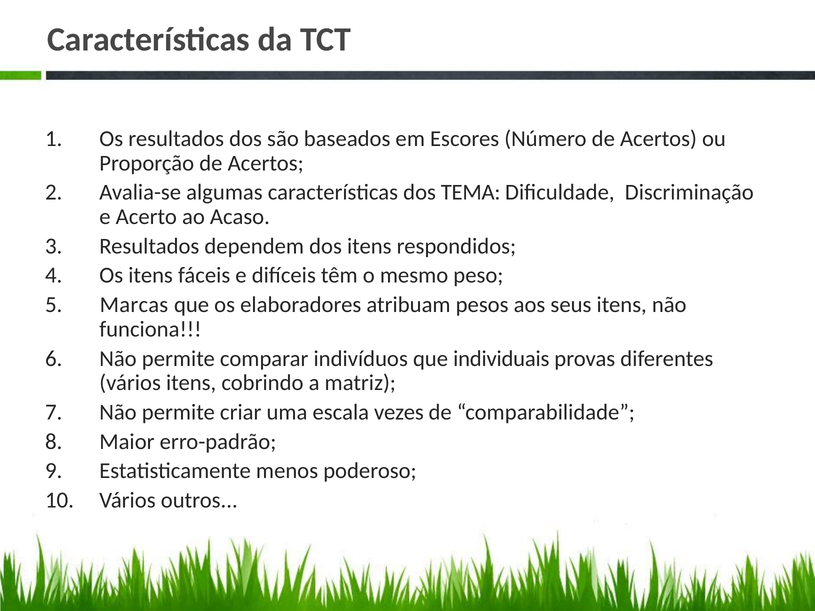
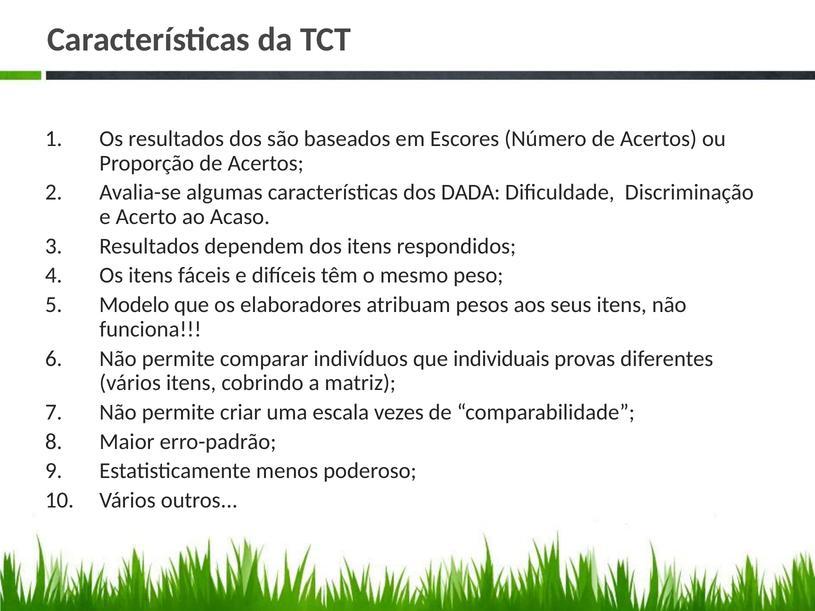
TEMA: TEMA -> DADA (471, 193)
Marcas: Marcas -> Modelo (134, 305)
